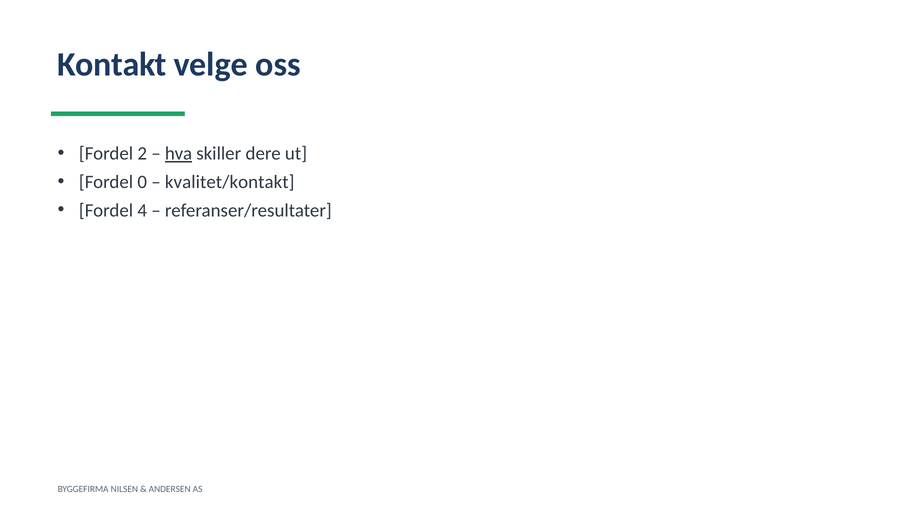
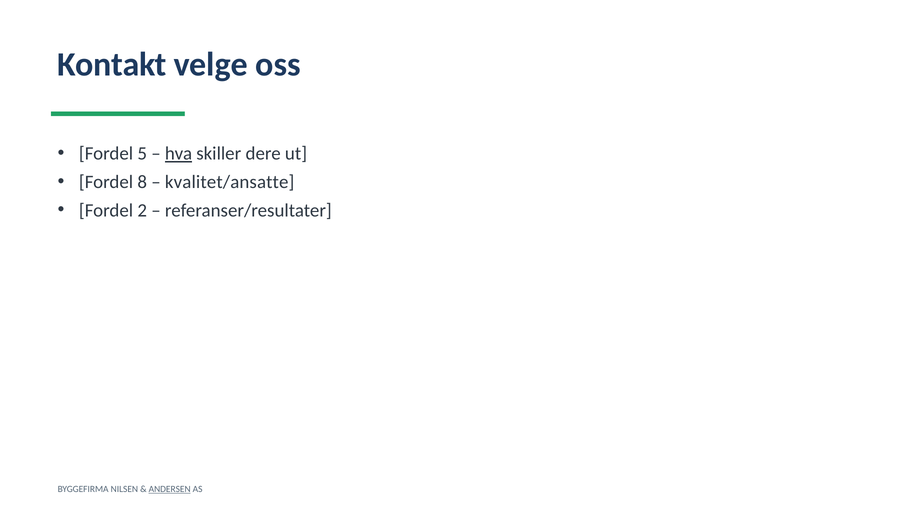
2: 2 -> 5 (142, 154)
0: 0 -> 8 (142, 182)
kvalitet/kontakt: kvalitet/kontakt -> kvalitet/ansatte (230, 182)
4: 4 -> 2 (142, 210)
ANDERSEN underline: none -> present (170, 490)
